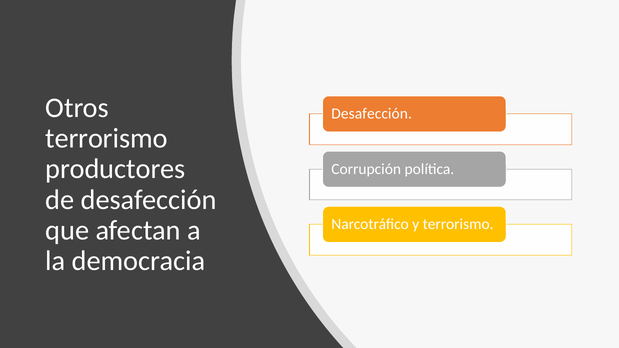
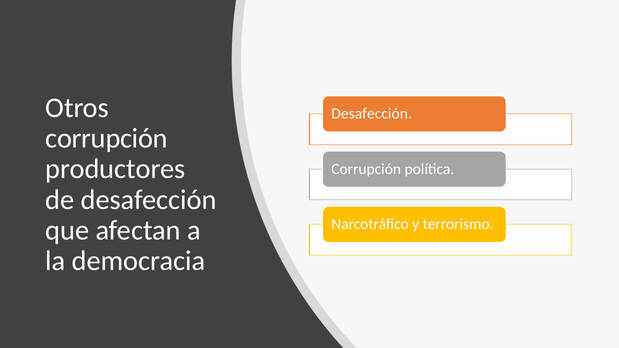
terrorismo: terrorismo -> corrupción (106, 138)
